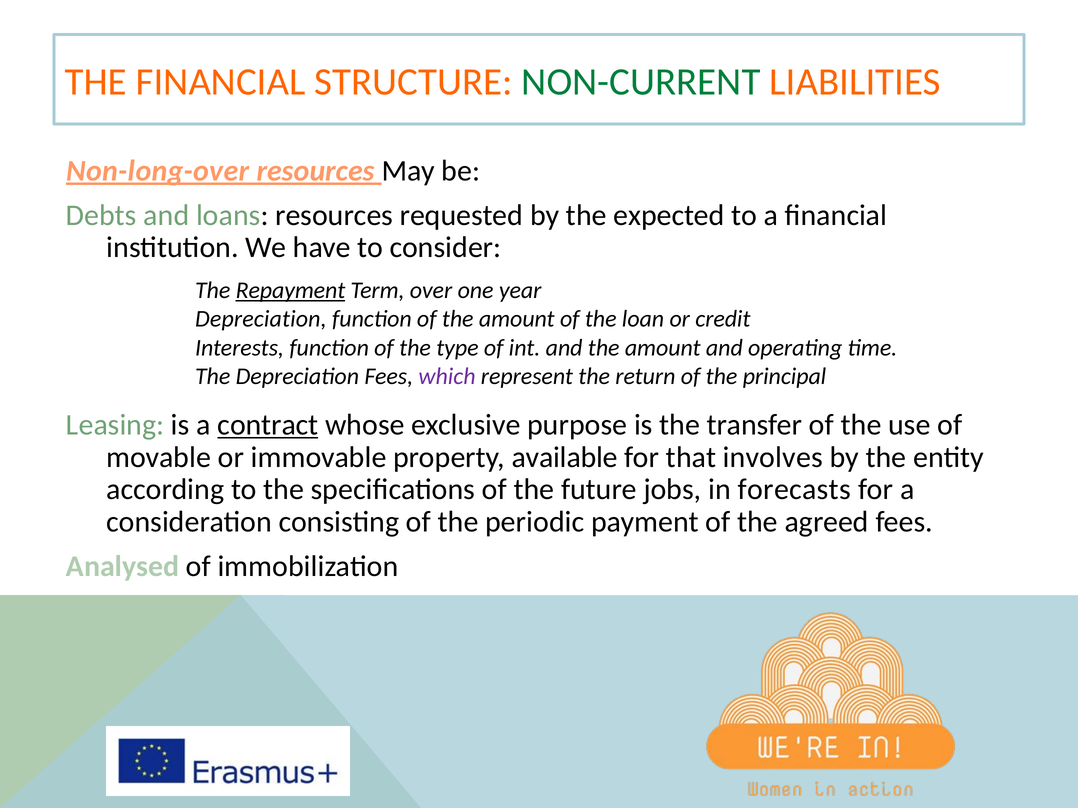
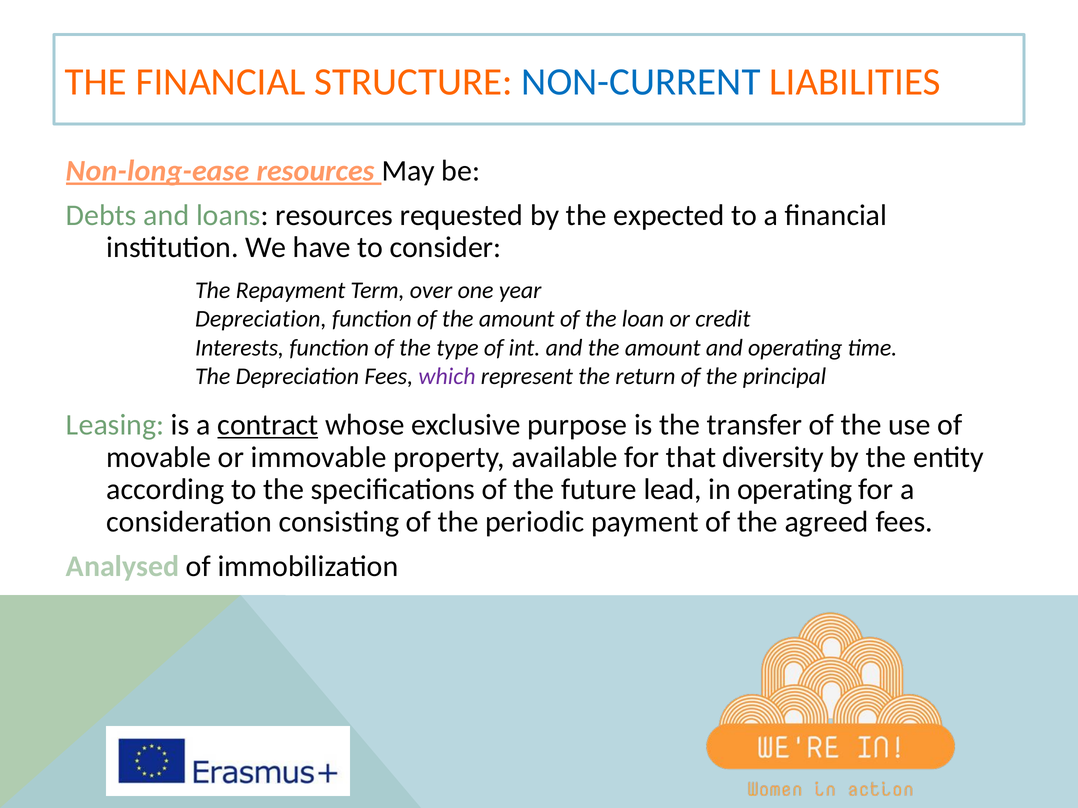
NON-CURRENT colour: green -> blue (641, 82)
Non-long-over: Non-long-over -> Non-long-ease (158, 171)
Repayment underline: present -> none (290, 290)
involves: involves -> diversity (773, 457)
jobs: jobs -> lead (673, 490)
in forecasts: forecasts -> operating (795, 490)
